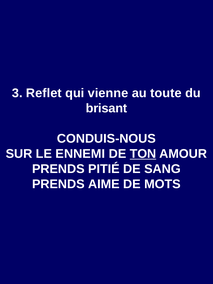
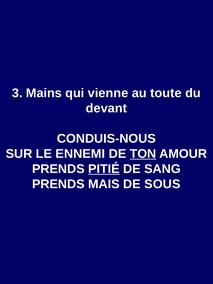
Reflet: Reflet -> Mains (44, 93)
brisant: brisant -> devant (106, 108)
PITIÉ underline: none -> present (104, 169)
AIME: AIME -> MAIS (104, 184)
MOTS: MOTS -> SOUS (162, 184)
